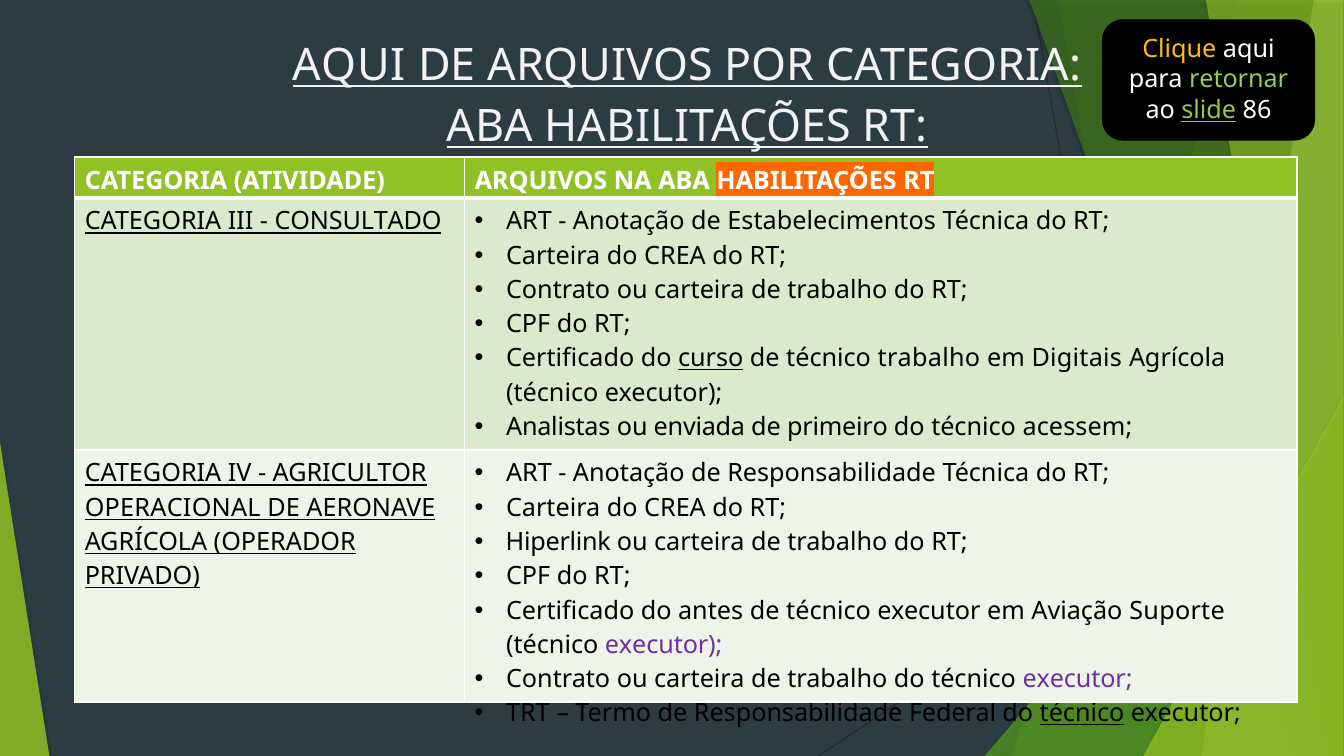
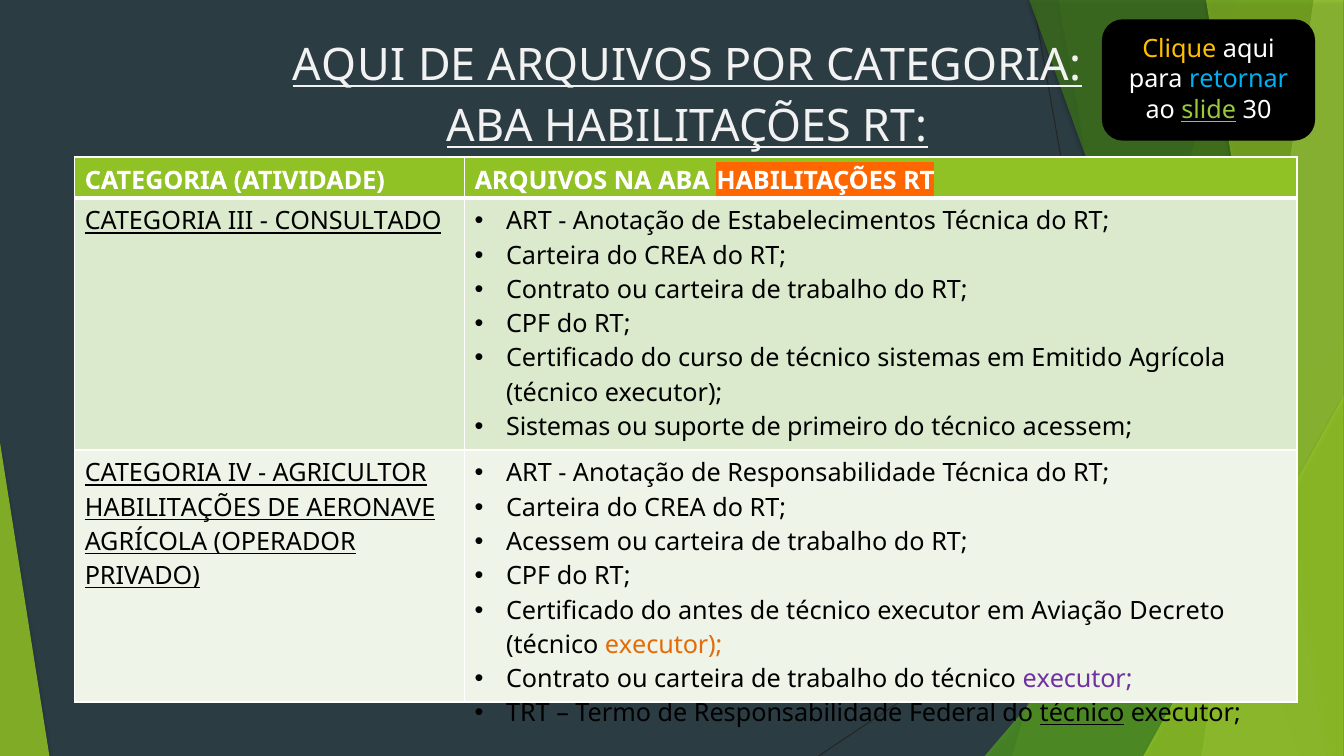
retornar colour: light green -> light blue (1239, 80)
86: 86 -> 30 (1257, 110)
curso underline: present -> none (711, 359)
técnico trabalho: trabalho -> sistemas (929, 359)
Digitais: Digitais -> Emitido (1077, 359)
Analistas: Analistas -> Sistemas (558, 427)
enviada: enviada -> suporte (699, 427)
OPERACIONAL: OPERACIONAL -> HABILITAÇÕES (173, 508)
Hiperlink: Hiperlink -> Acessem (558, 542)
Suporte: Suporte -> Decreto (1177, 611)
executor colour: purple -> orange (664, 645)
